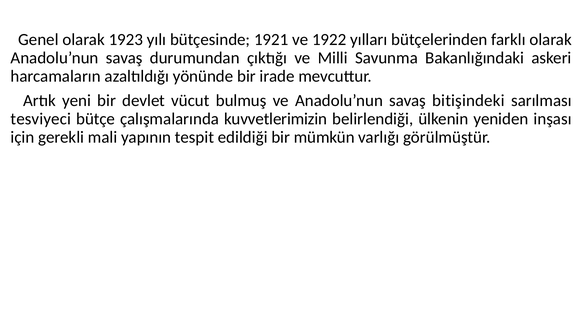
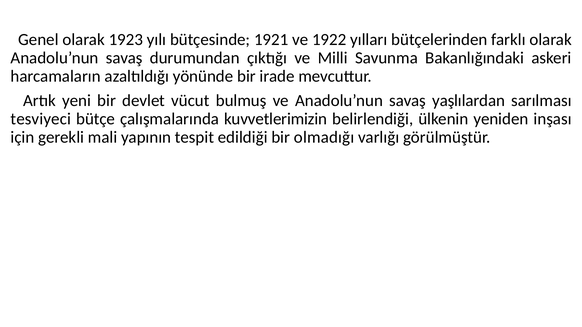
bitişindeki: bitişindeki -> yaşlılardan (469, 101)
mümkün: mümkün -> olmadığı (324, 137)
